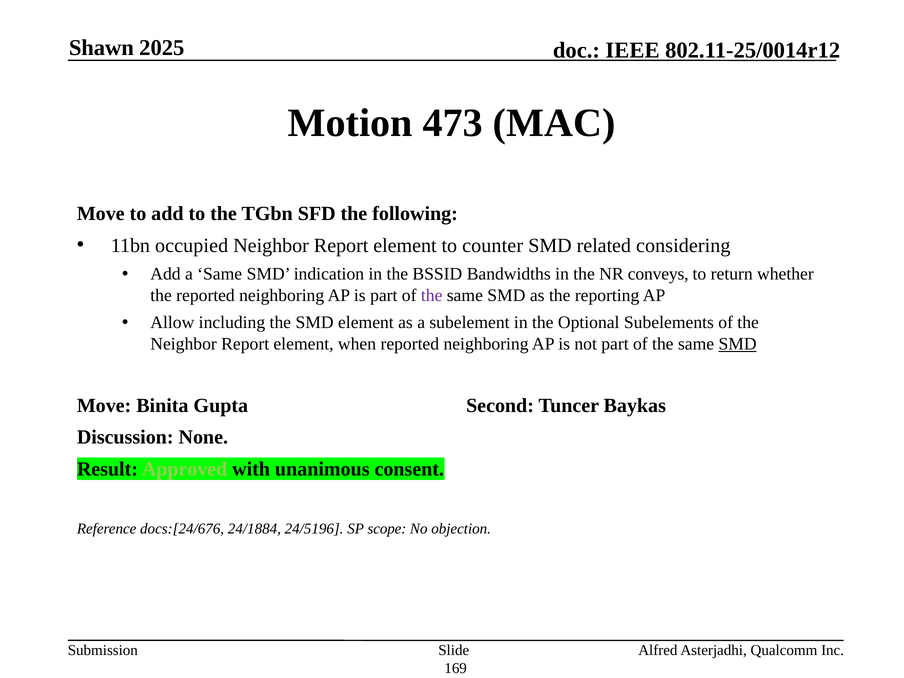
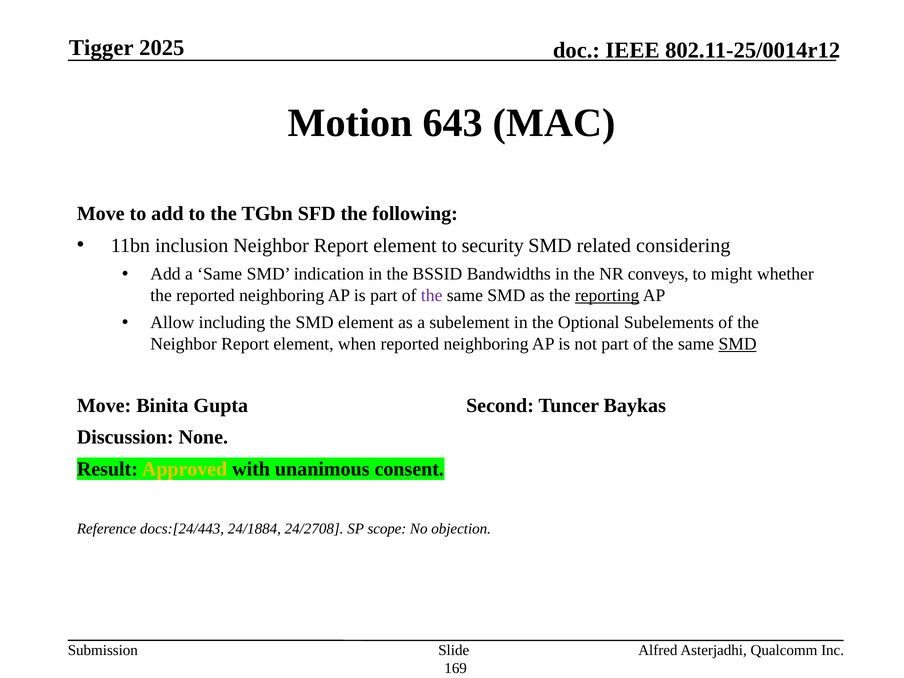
Shawn: Shawn -> Tigger (101, 48)
473: 473 -> 643 (453, 123)
occupied: occupied -> inclusion (192, 245)
counter: counter -> security (493, 245)
return: return -> might (732, 274)
reporting underline: none -> present (607, 295)
Approved colour: light green -> yellow (185, 469)
docs:[24/676: docs:[24/676 -> docs:[24/443 (182, 529)
24/5196: 24/5196 -> 24/2708 (314, 529)
